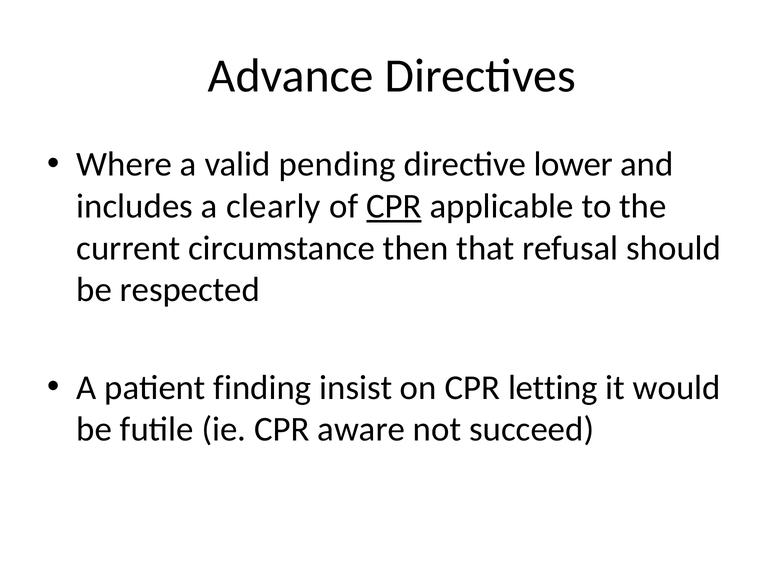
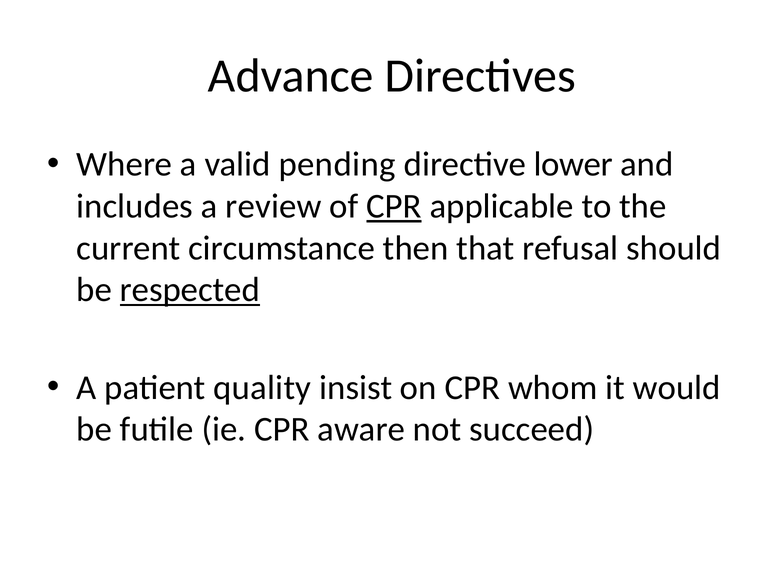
clearly: clearly -> review (273, 206)
respected underline: none -> present (190, 290)
finding: finding -> quality (262, 388)
letting: letting -> whom (553, 388)
